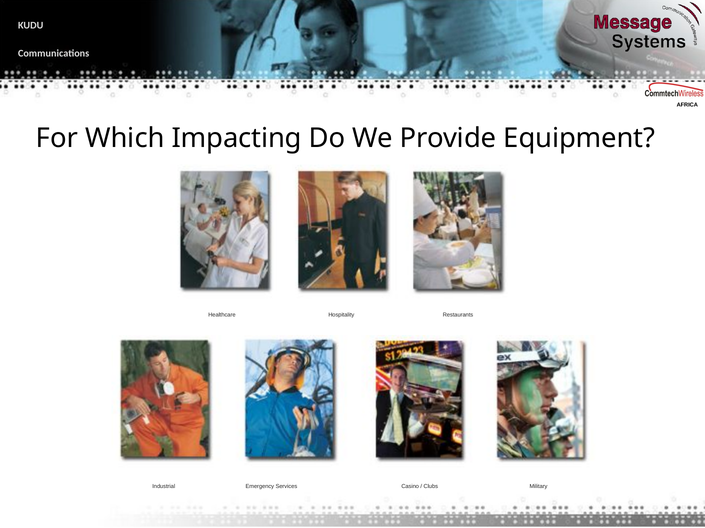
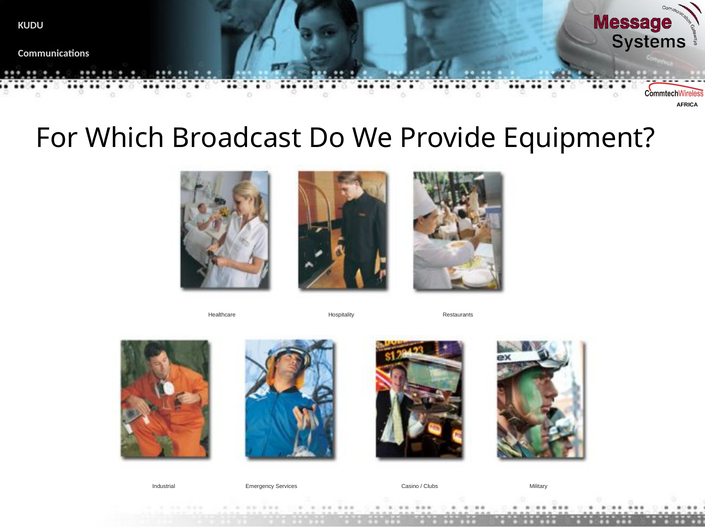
Impacting: Impacting -> Broadcast (237, 139)
